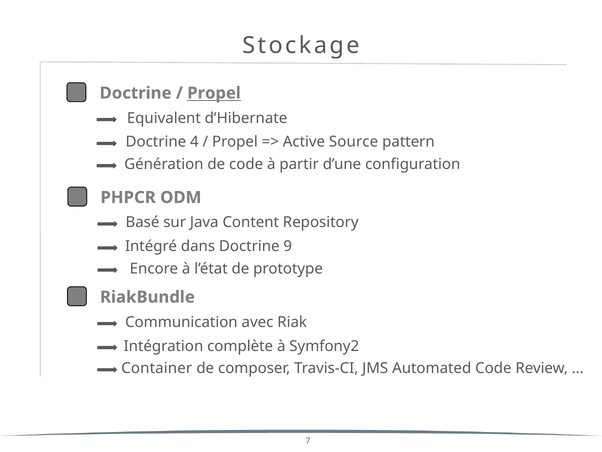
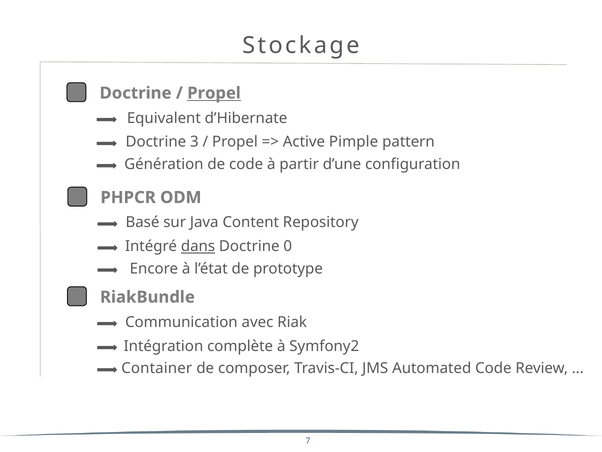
4: 4 -> 3 (194, 142)
Source: Source -> Pimple (354, 142)
dans underline: none -> present (198, 246)
9: 9 -> 0 (288, 246)
